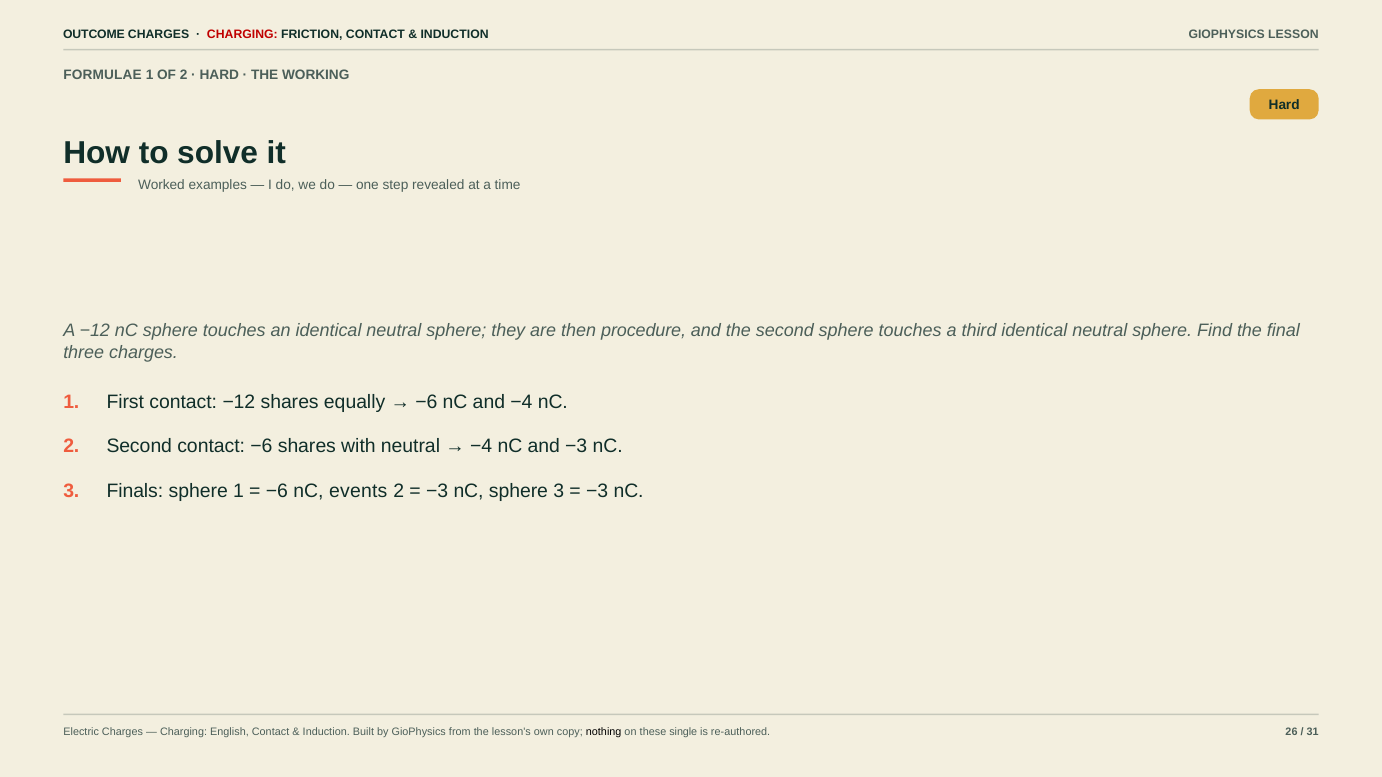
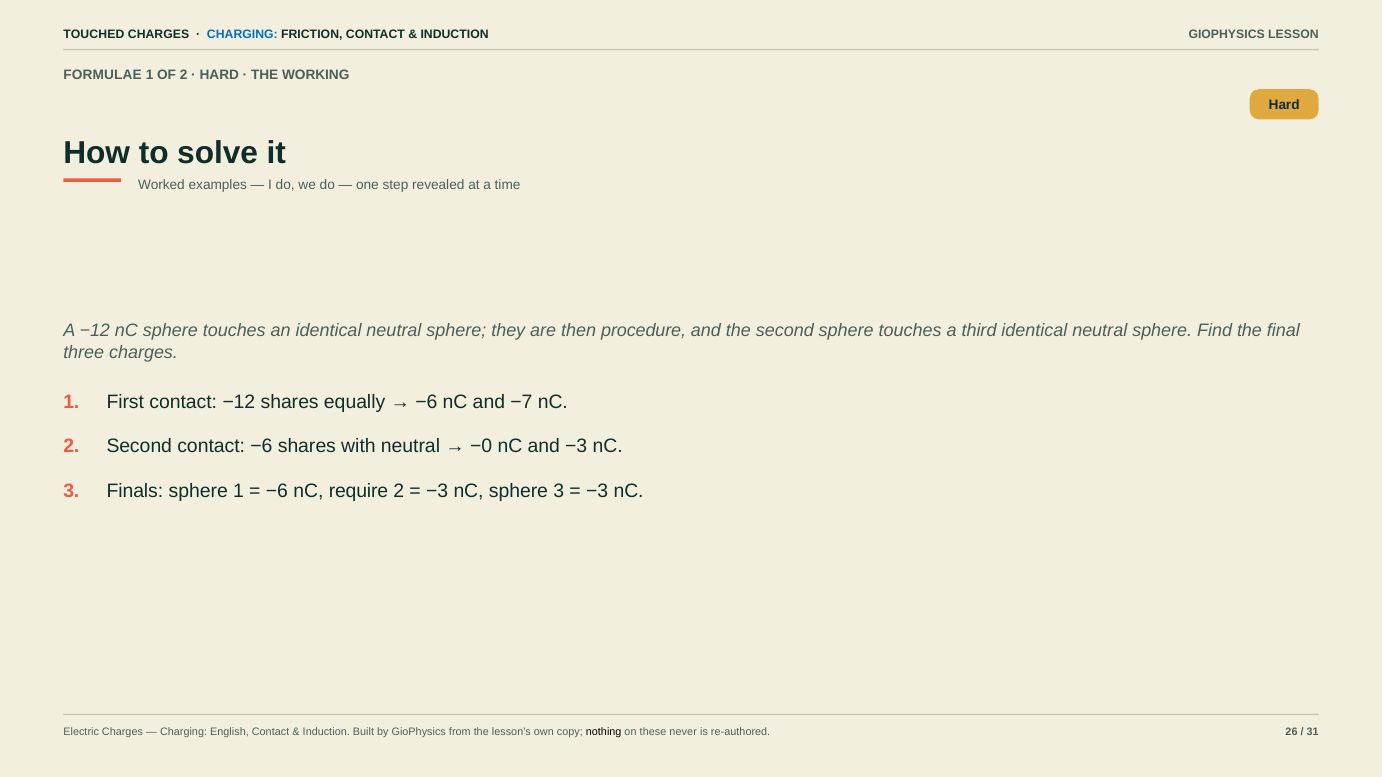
OUTCOME: OUTCOME -> TOUCHED (94, 34)
CHARGING colour: red -> blue (242, 34)
and −4: −4 -> −7 (521, 402)
−4: −4 -> −0 (481, 446)
events: events -> require (358, 491)
single: single -> never (683, 733)
